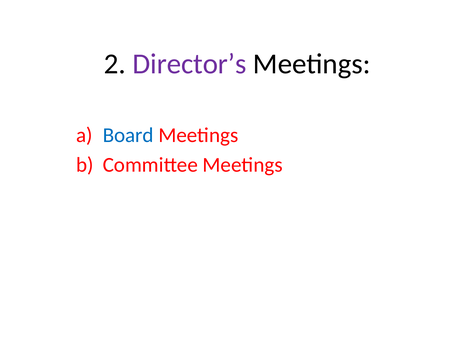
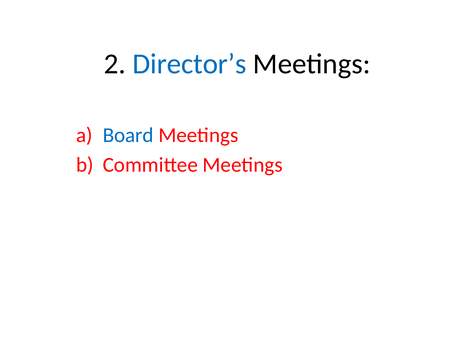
Director’s colour: purple -> blue (189, 64)
